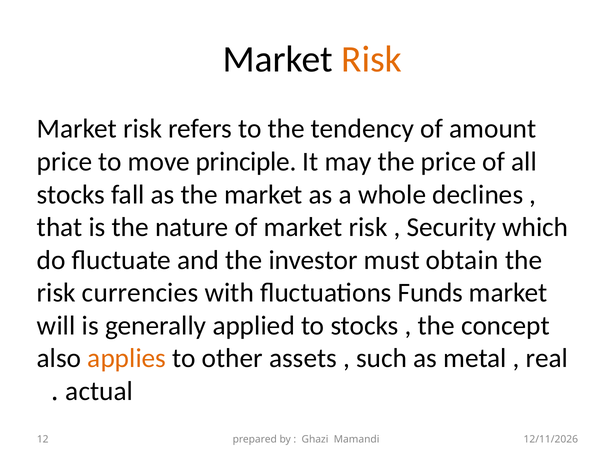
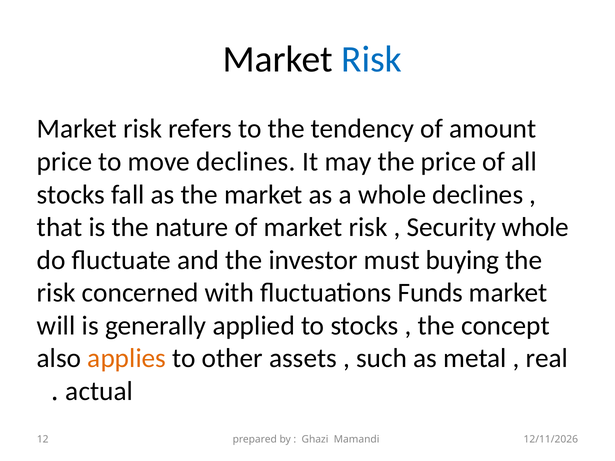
Risk colour: orange -> blue (372, 60)
move principle: principle -> declines (246, 162)
Security which: which -> whole (535, 227)
obtain: obtain -> buying (463, 260)
currencies: currencies -> concerned (140, 293)
